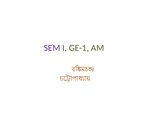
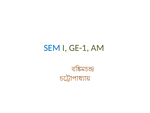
SEM colour: purple -> blue (52, 48)
